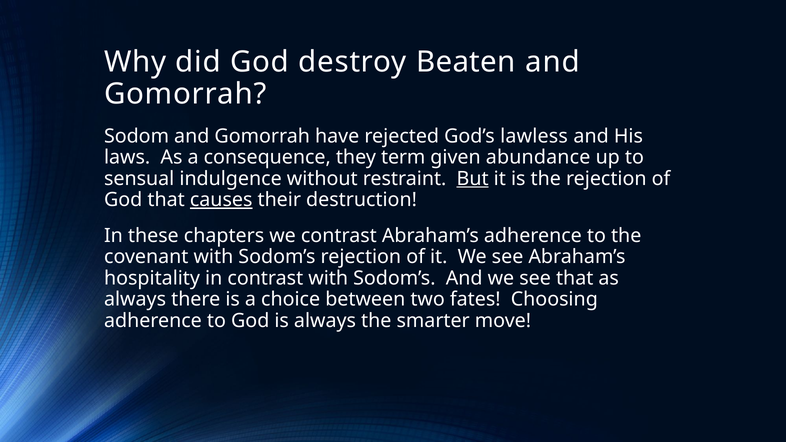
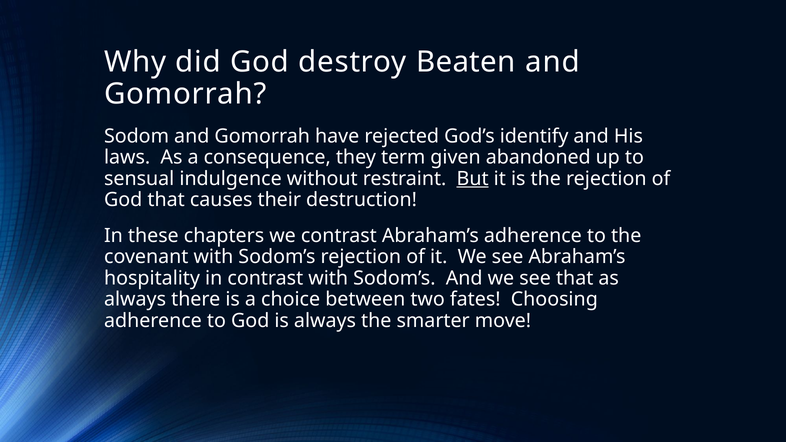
lawless: lawless -> identify (534, 136)
abundance: abundance -> abandoned (538, 158)
causes underline: present -> none (221, 200)
